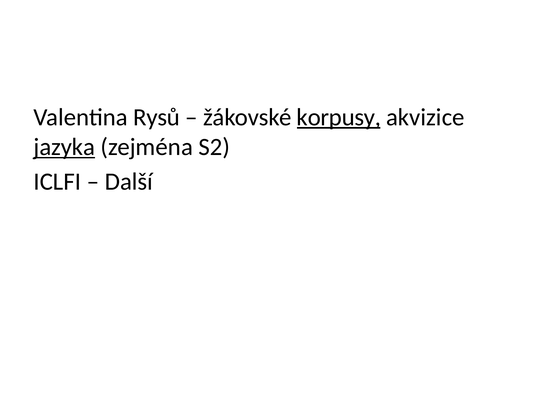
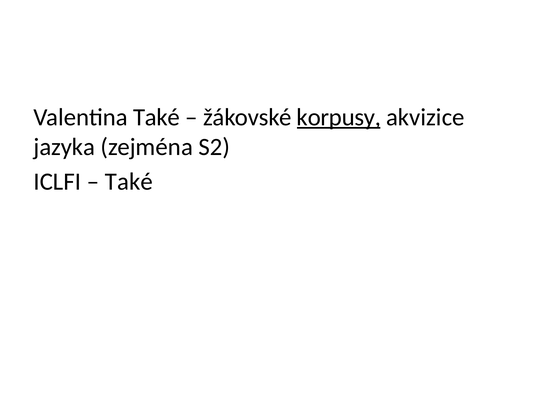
Valentina Rysů: Rysů -> Také (157, 117)
jazyka underline: present -> none (64, 147)
Další: Další -> Také (129, 182)
